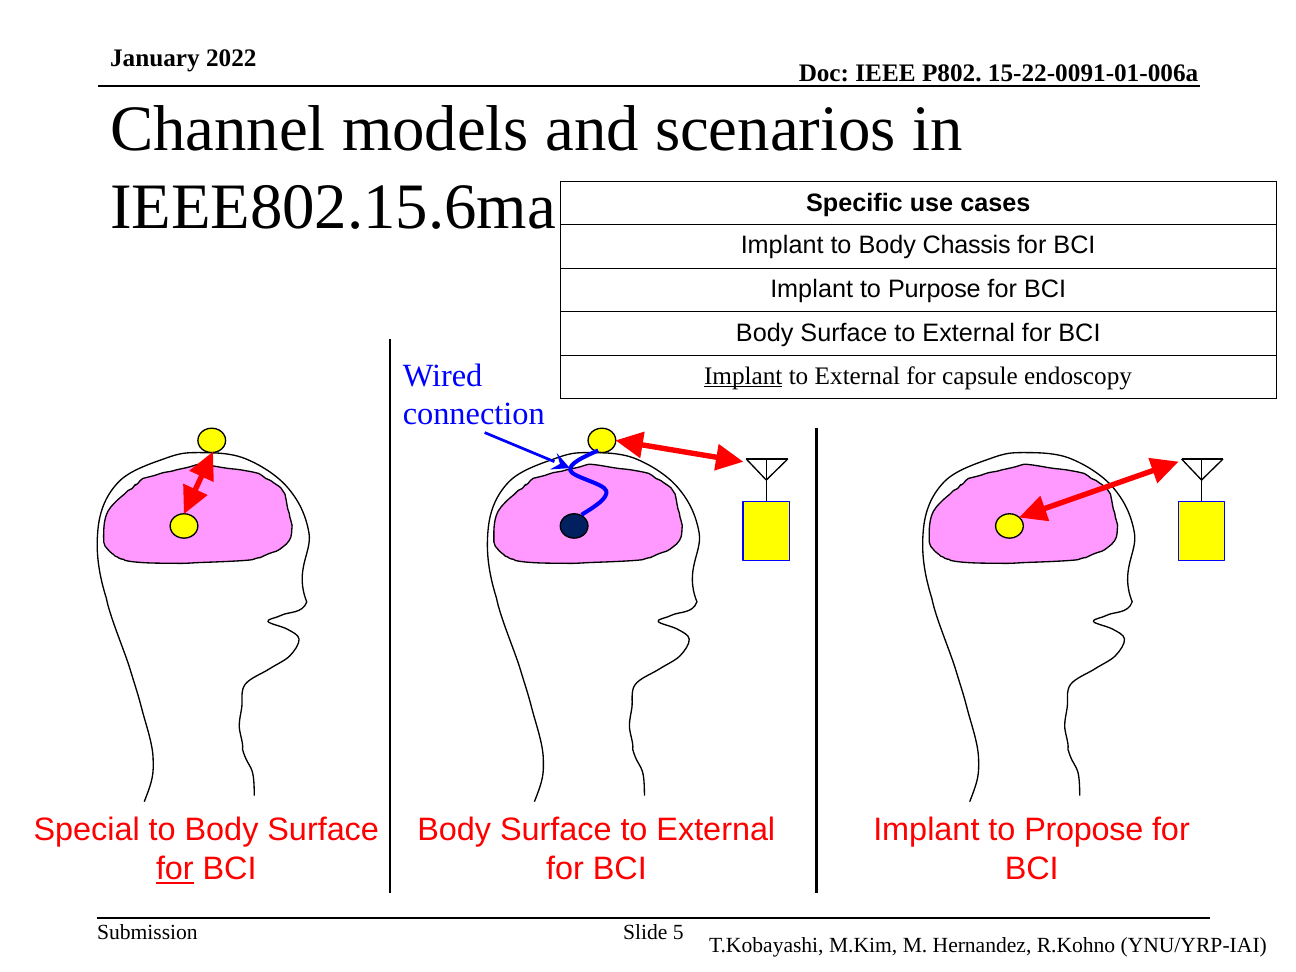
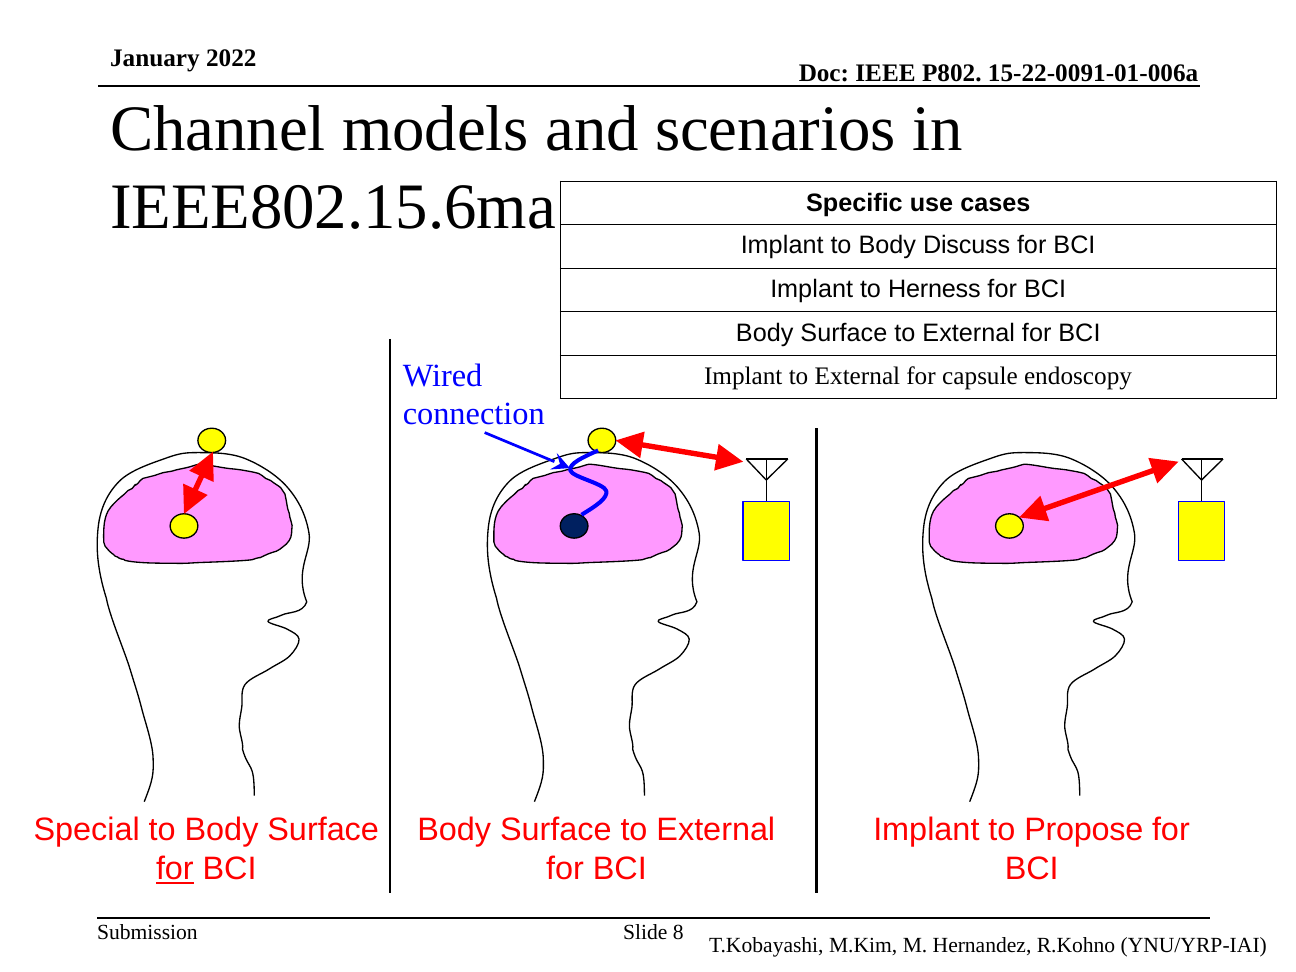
Chassis: Chassis -> Discuss (967, 245)
Purpose: Purpose -> Herness (934, 290)
Implant underline: present -> none (743, 376)
5: 5 -> 8 (678, 932)
